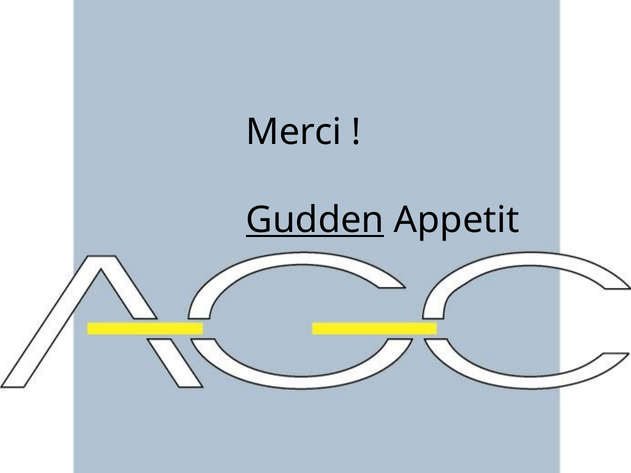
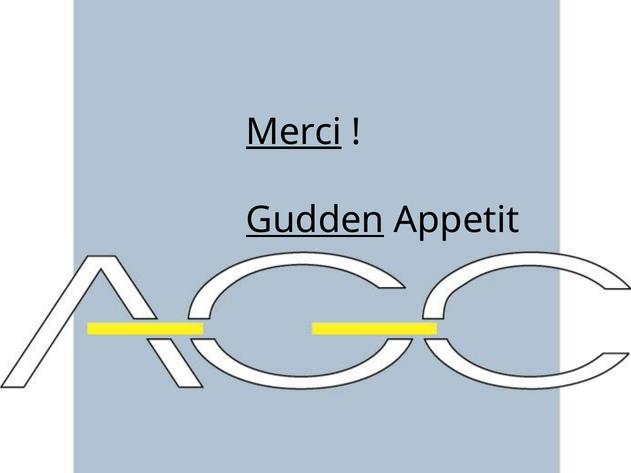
Merci underline: none -> present (294, 132)
